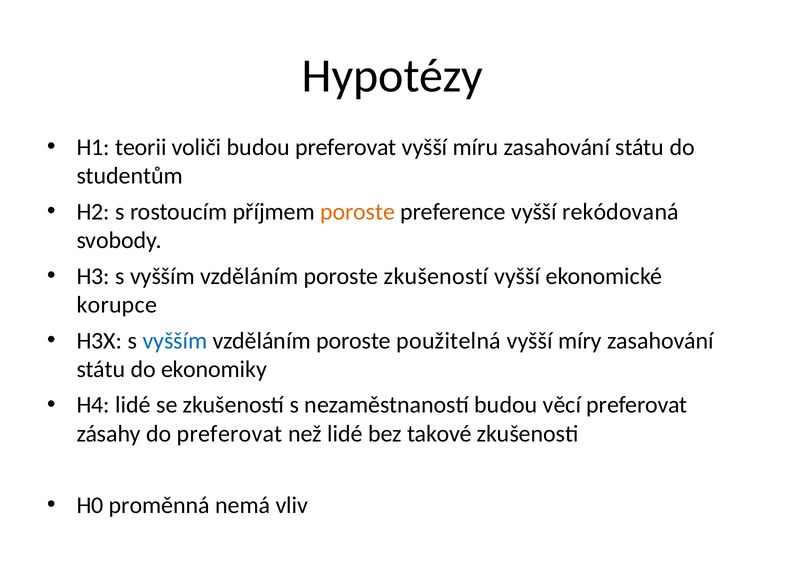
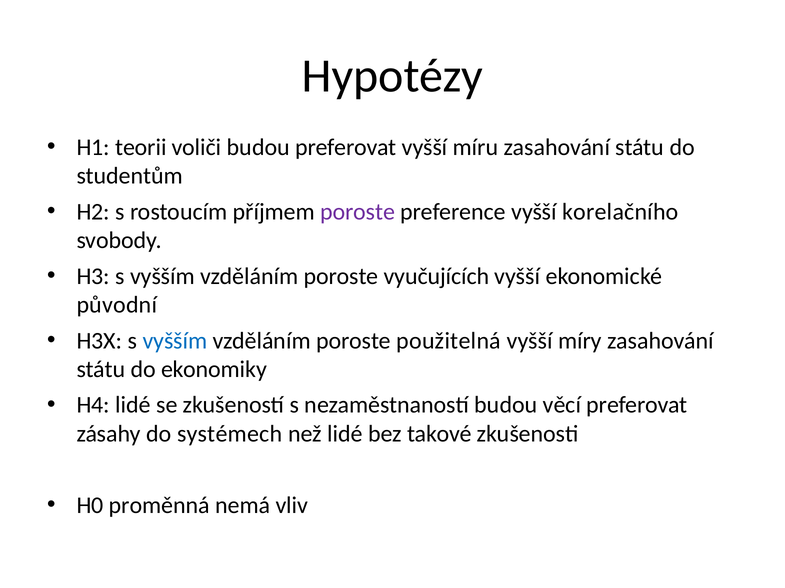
poroste colour: orange -> purple (358, 212)
rekódovaná: rekódovaná -> korelačního (620, 212)
poroste zkušeností: zkušeností -> vyučujících (436, 277)
korupce: korupce -> původní (117, 305)
do preferovat: preferovat -> systémech (230, 434)
